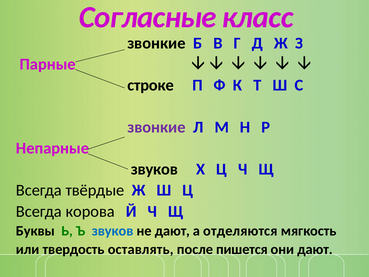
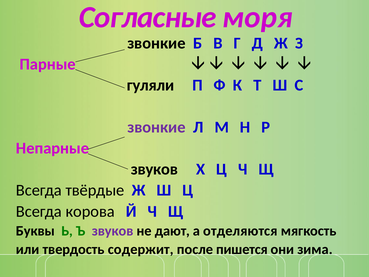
класс: класс -> моря (257, 17)
строке: строке -> гуляли (151, 85)
звуков colour: blue -> purple (113, 231)
оставлять: оставлять -> содержит (141, 249)
они дают: дают -> зима (315, 249)
